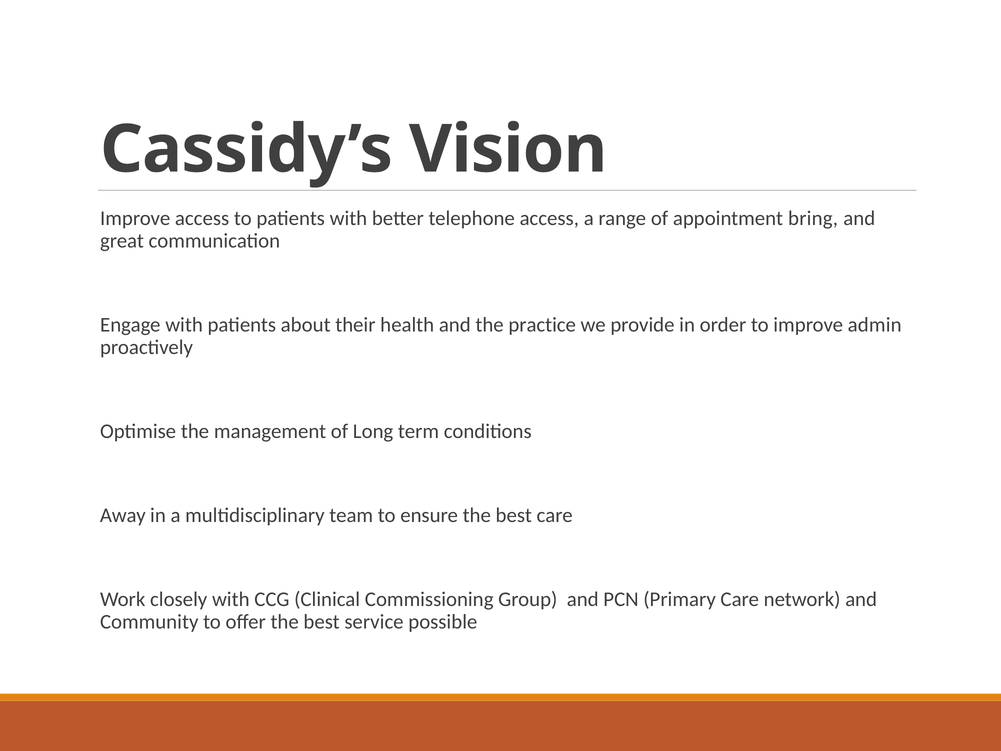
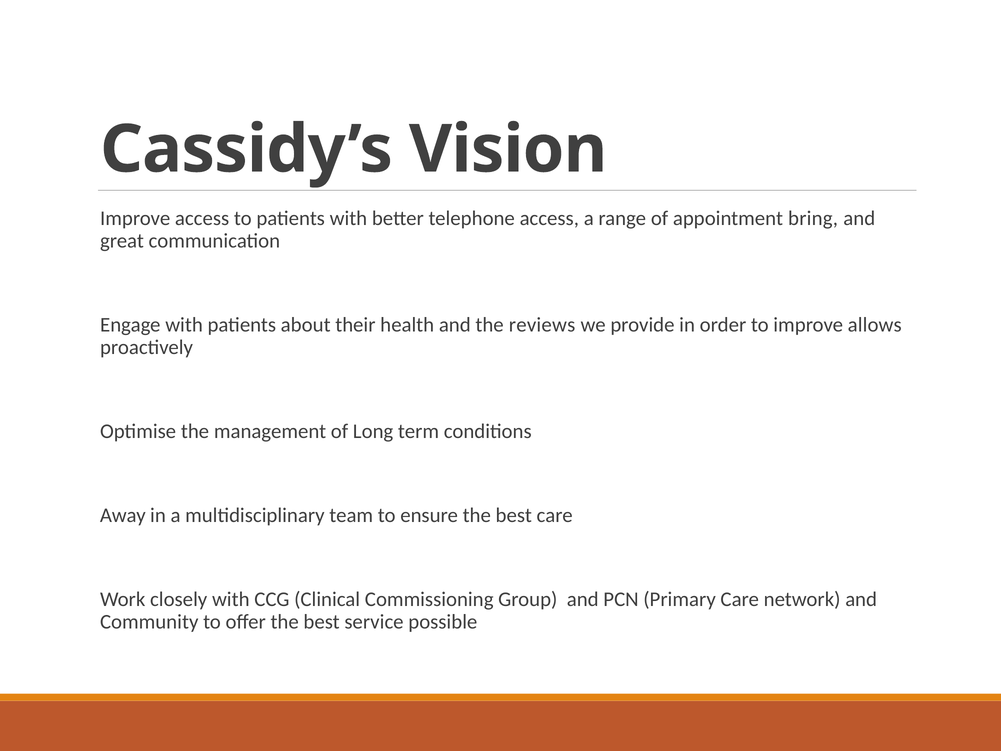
practice: practice -> reviews (542, 325)
admin: admin -> allows (875, 325)
